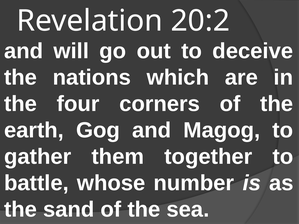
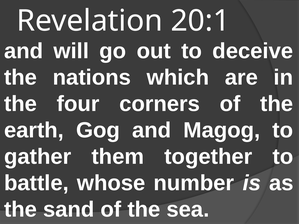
20:2: 20:2 -> 20:1 (200, 21)
